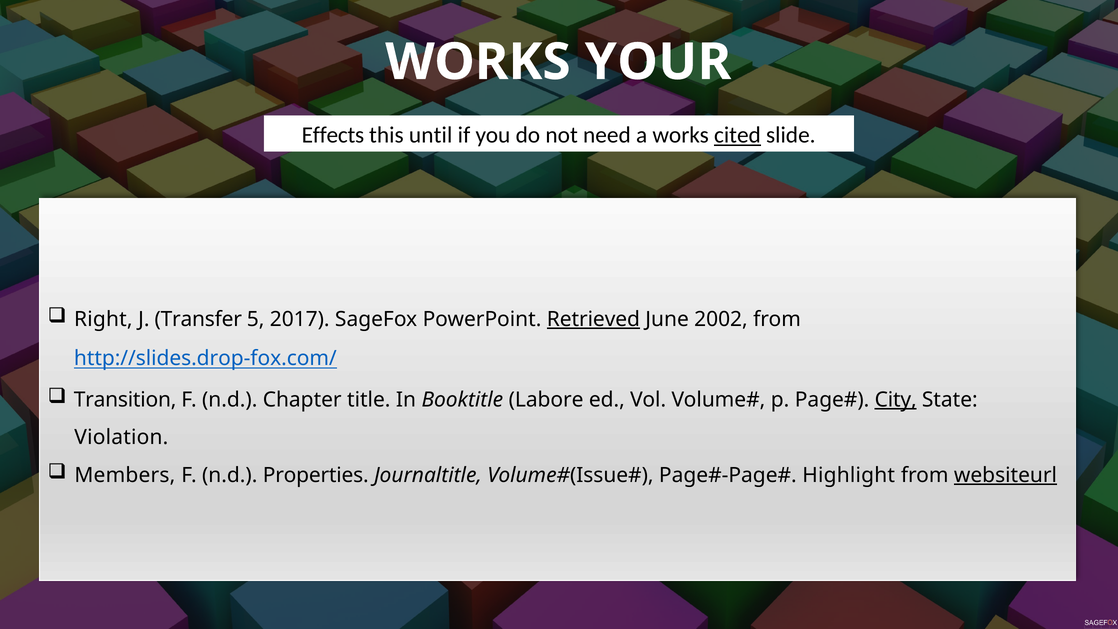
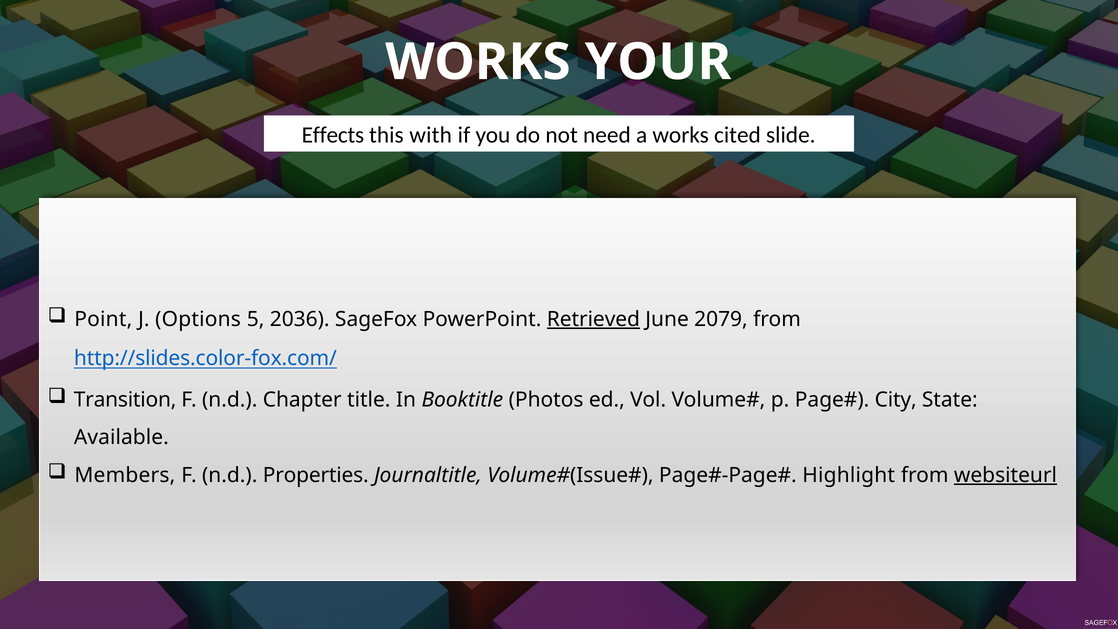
until: until -> with (431, 135)
cited underline: present -> none (737, 135)
Right: Right -> Point (103, 319)
Transfer: Transfer -> Options (198, 319)
2017: 2017 -> 2036 (300, 319)
2002: 2002 -> 2079 (721, 319)
http://slides.drop-fox.com/: http://slides.drop-fox.com/ -> http://slides.color-fox.com/ (205, 358)
Labore: Labore -> Photos (546, 400)
City underline: present -> none (896, 400)
Violation: Violation -> Available (121, 437)
